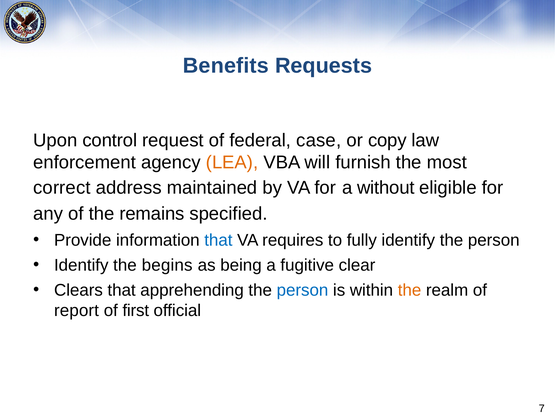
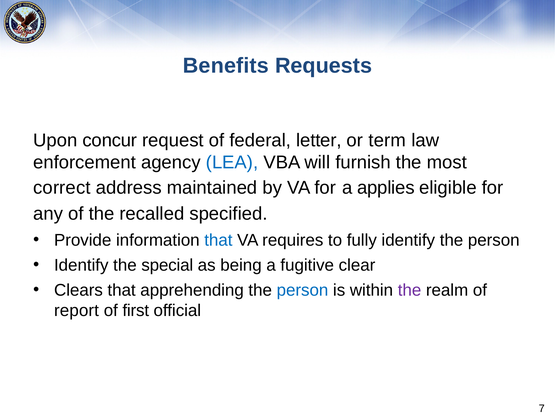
control: control -> concur (110, 140)
case: case -> letter (319, 140)
copy: copy -> term (387, 140)
LEA colour: orange -> blue (232, 162)
without: without -> applies (386, 187)
remains: remains -> recalled (152, 213)
begins: begins -> special (167, 265)
the colour: orange -> purple (410, 290)
